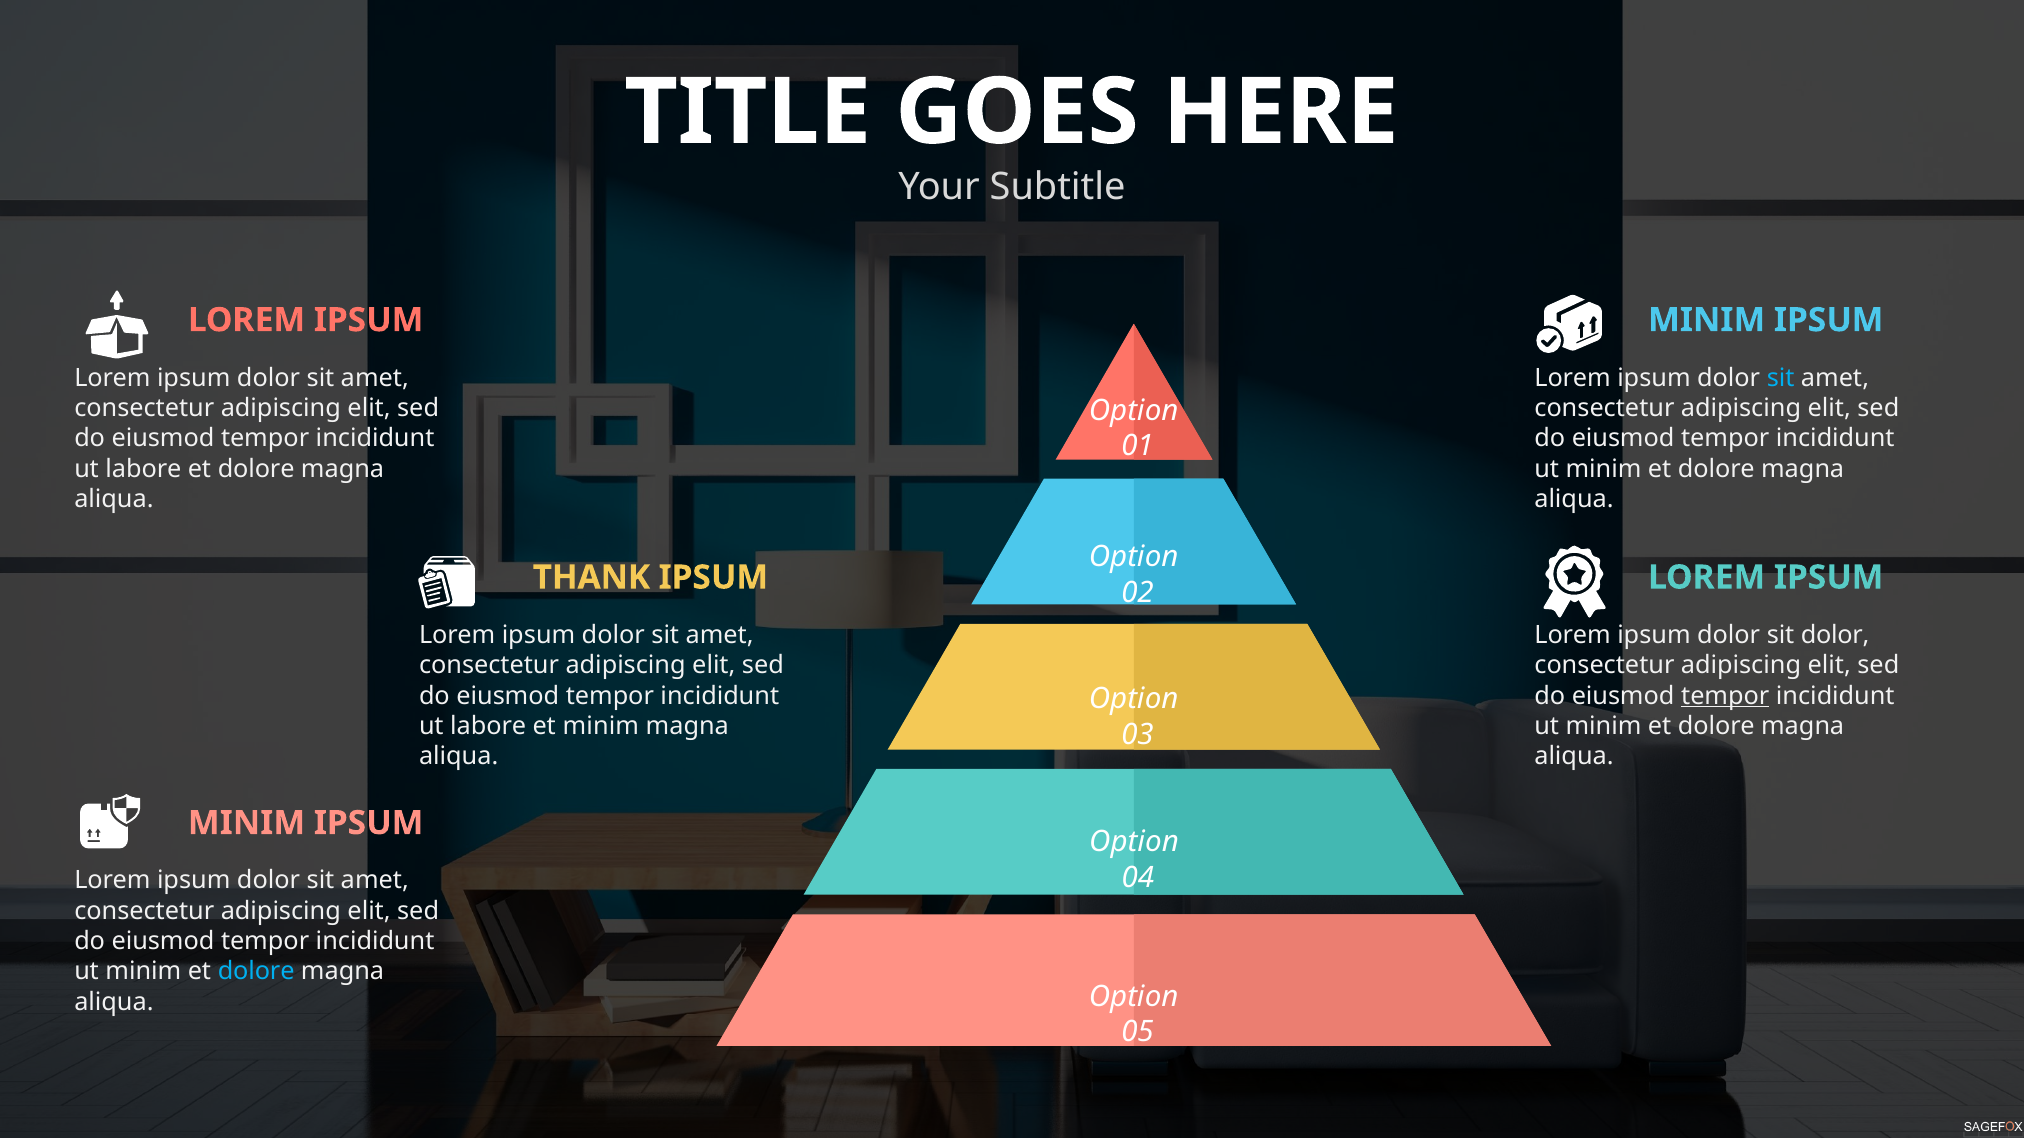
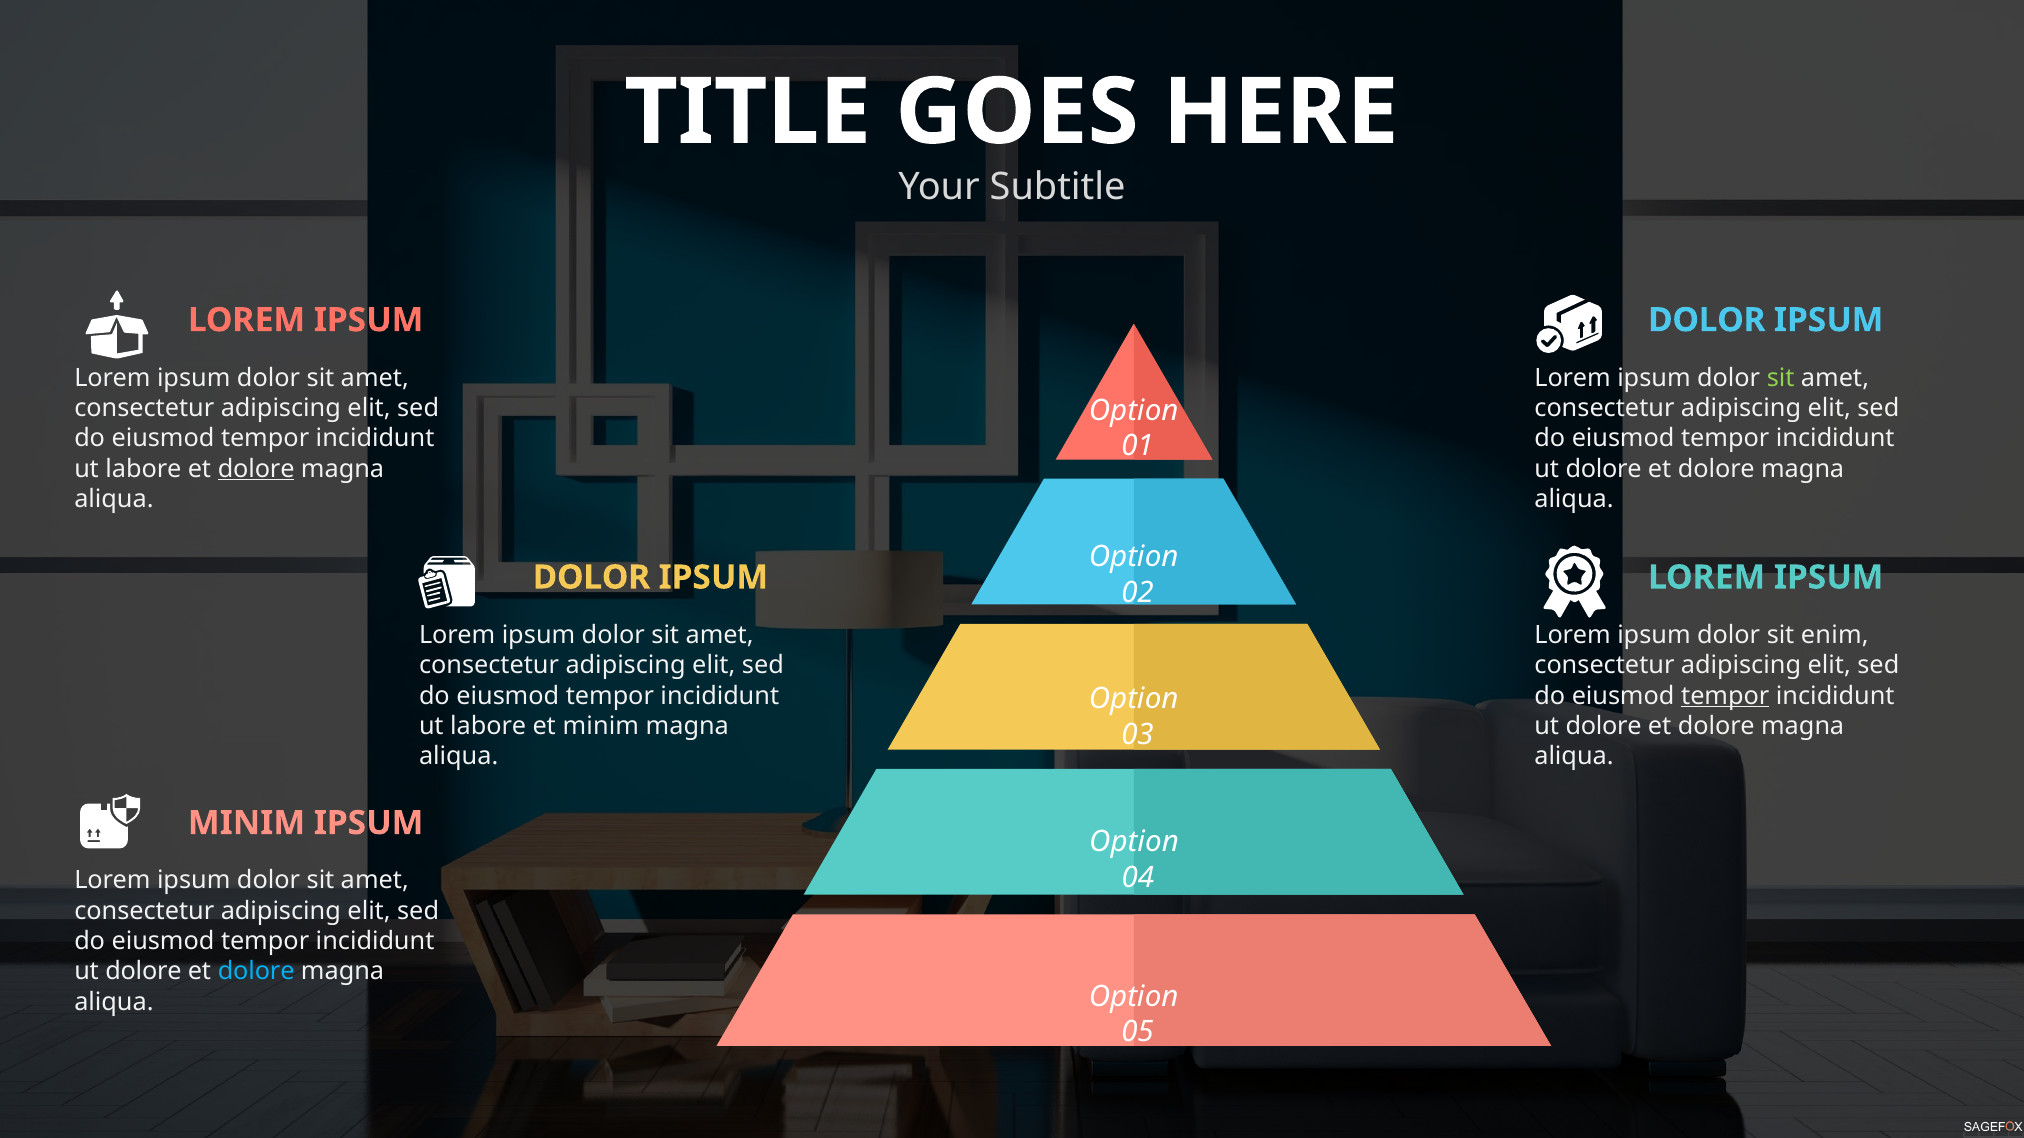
MINIM: MINIM -> DOLOR (1707, 320)
sit colour: light blue -> light green (1781, 378)
dolore underline: none -> present (256, 469)
minim: minim -> dolore (1604, 469)
THANK: THANK -> DOLOR (591, 578)
sit dolor: dolor -> enim (1835, 635)
minim: minim -> dolore (1604, 726)
minim: minim -> dolore (143, 972)
